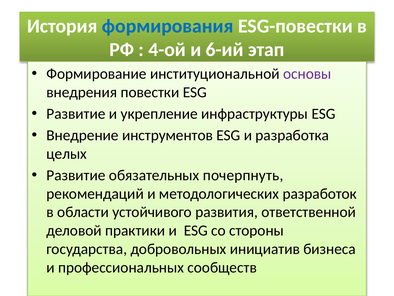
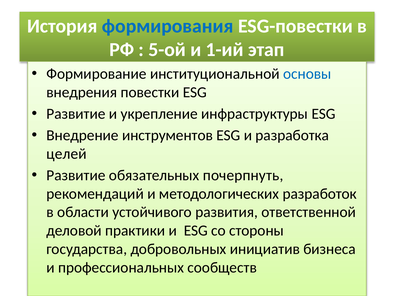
4-ой: 4-ой -> 5-ой (167, 50)
6-ий: 6-ий -> 1-ий (225, 50)
основы colour: purple -> blue (307, 74)
целых: целых -> целей (67, 154)
